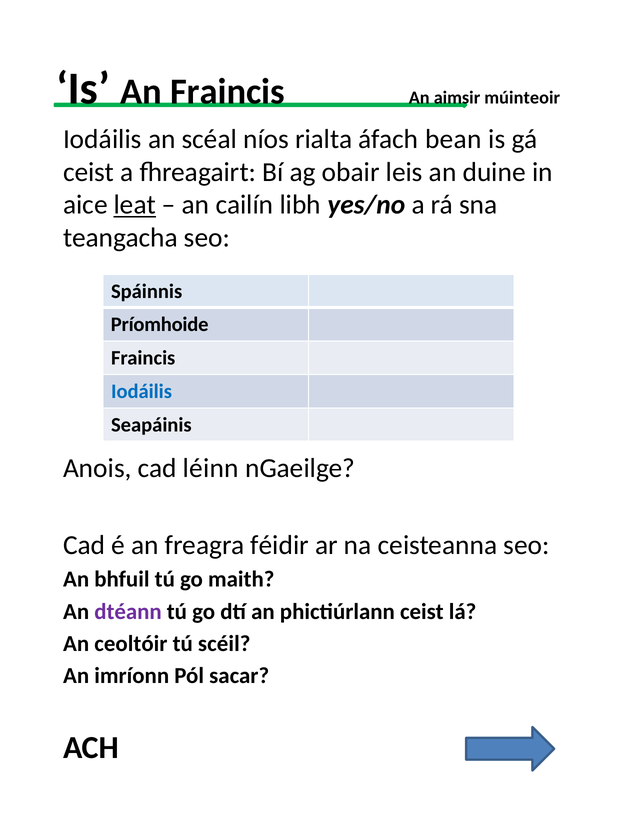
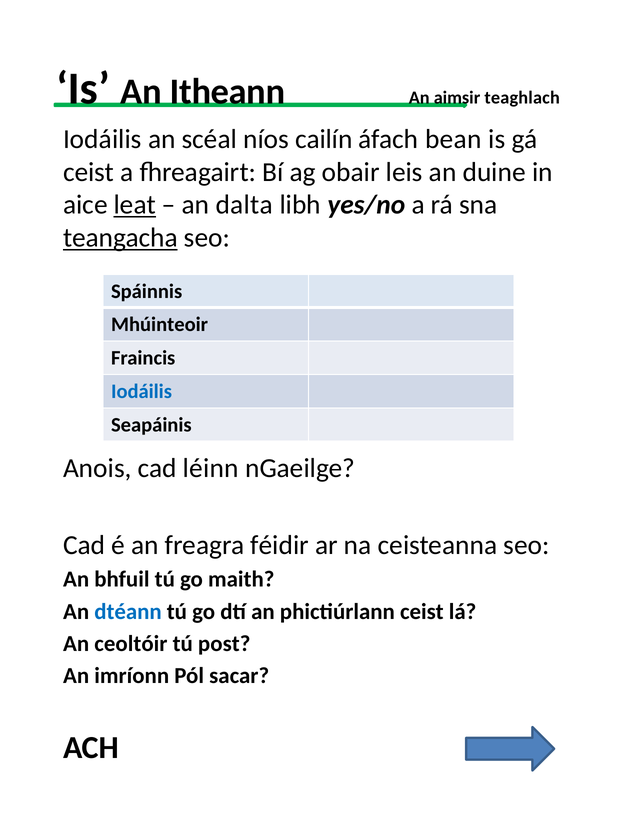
An Fraincis: Fraincis -> Itheann (228, 92)
múinteoir: múinteoir -> teaghlach (522, 98)
rialta: rialta -> cailín (324, 139)
cailín: cailín -> dalta (244, 205)
teangacha underline: none -> present (120, 238)
Príomhoide: Príomhoide -> Mhúinteoir (160, 325)
dtéann colour: purple -> blue (128, 611)
scéil: scéil -> post (224, 643)
